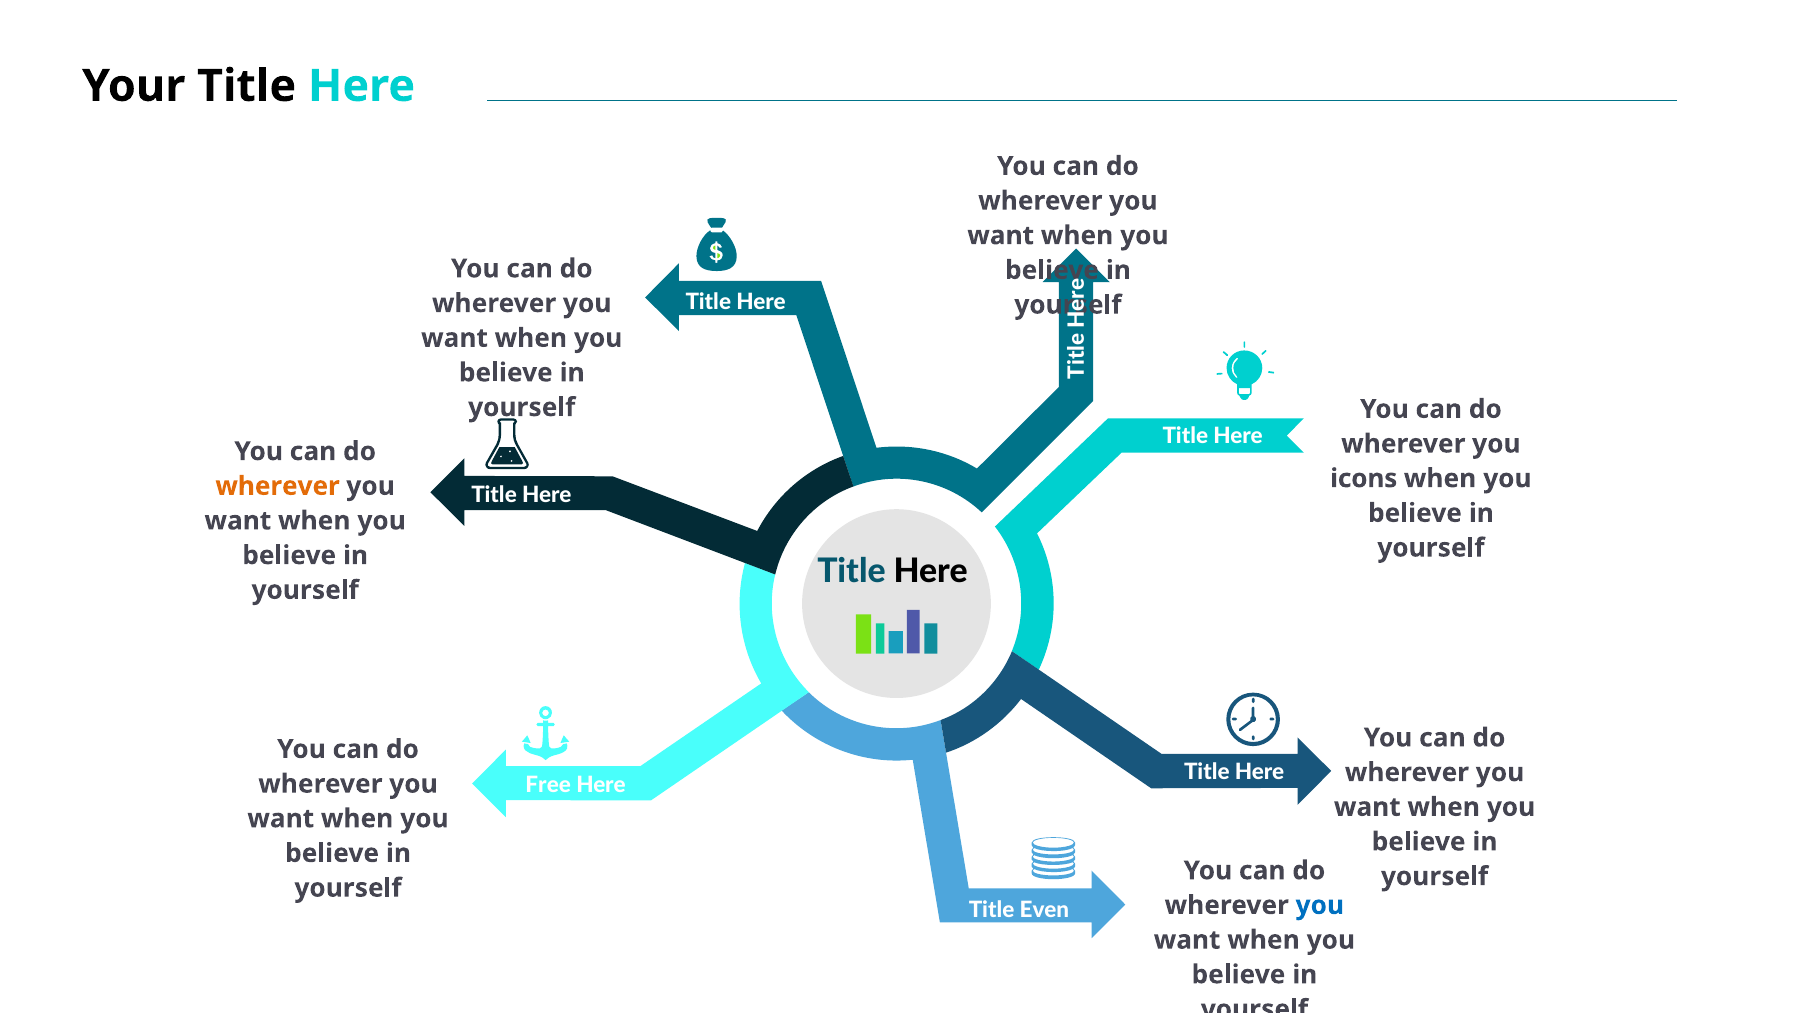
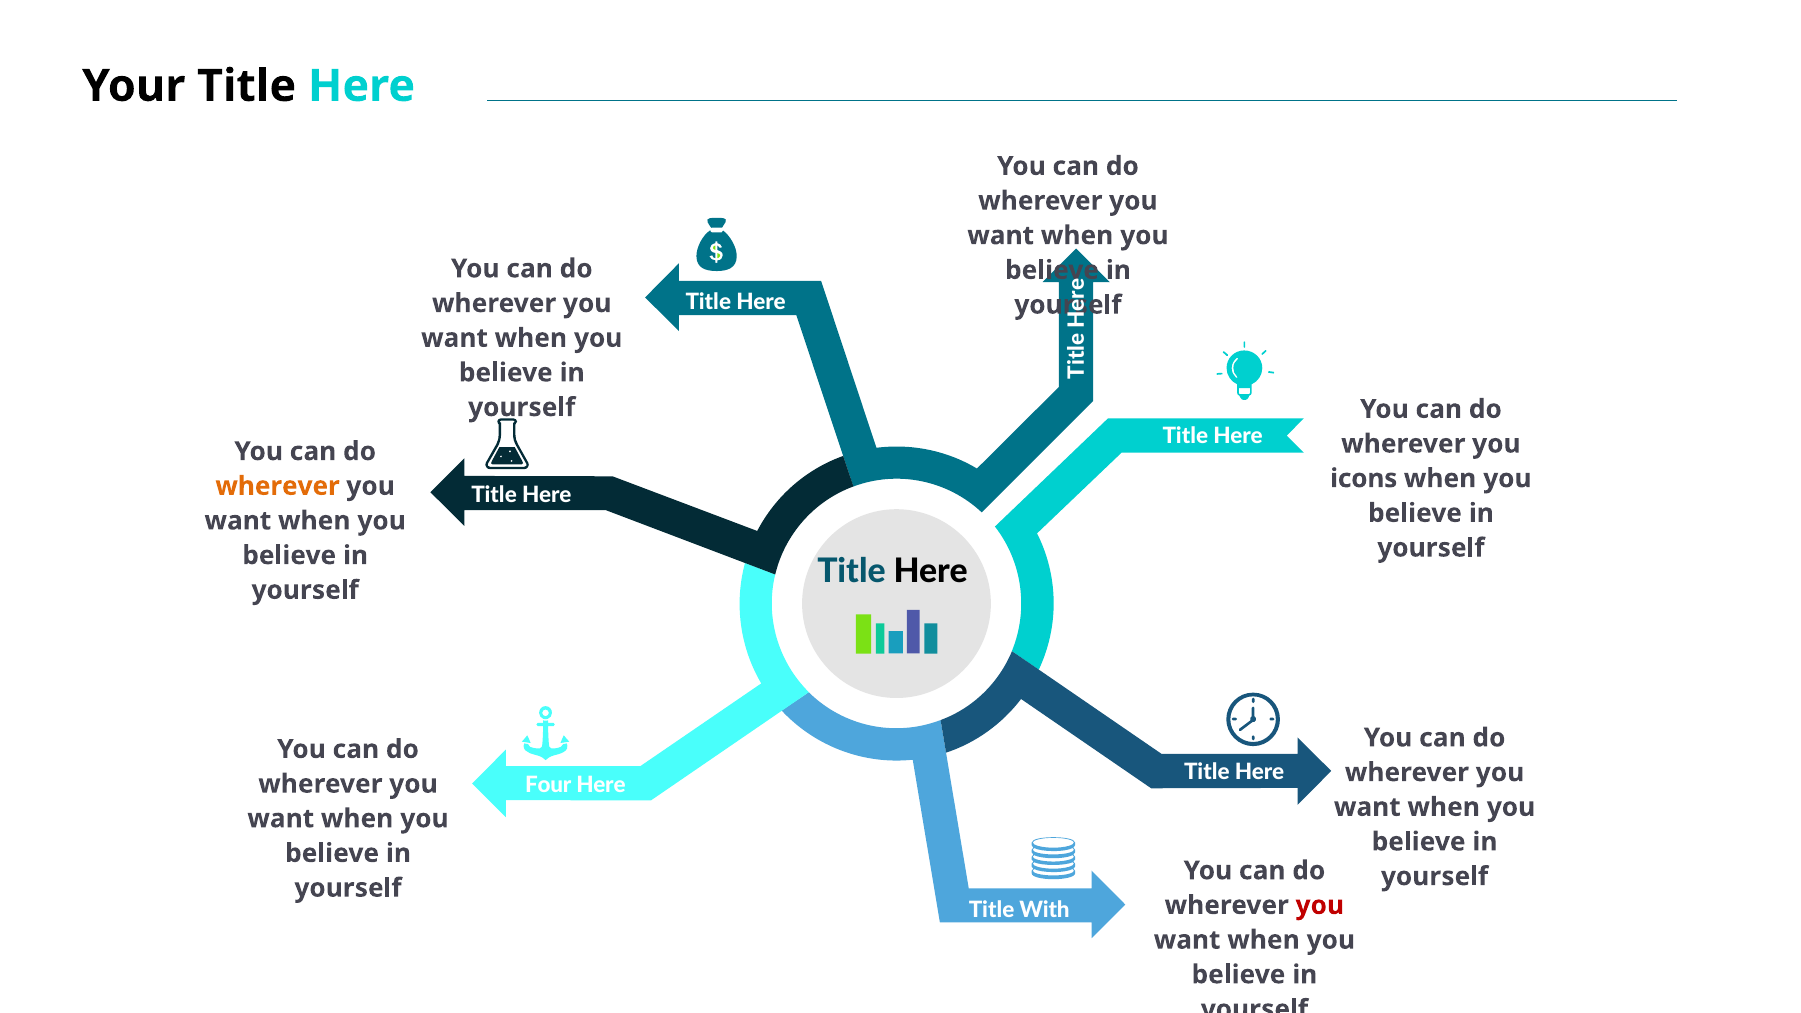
Free: Free -> Four (548, 785)
you colour: blue -> red (1320, 905)
Even: Even -> With (1044, 910)
